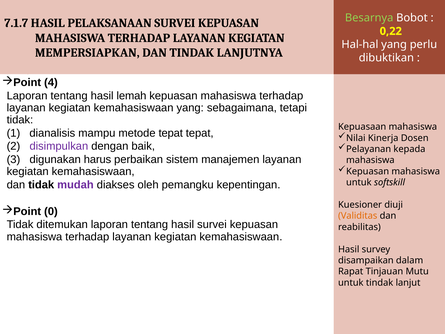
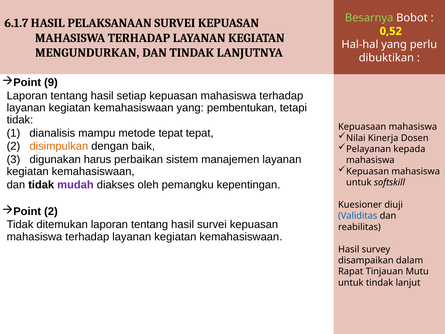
7.1.7: 7.1.7 -> 6.1.7 (16, 23)
0,22: 0,22 -> 0,52 (391, 31)
MEMPERSIAPKAN: MEMPERSIAPKAN -> MENGUNDURKAN (87, 53)
4: 4 -> 9 (51, 82)
lemah: lemah -> setiap (131, 96)
sebagaimana: sebagaimana -> pembentukan (242, 108)
disimpulkan colour: purple -> orange (59, 146)
0: 0 -> 2 (51, 211)
Validitas colour: orange -> blue (358, 216)
